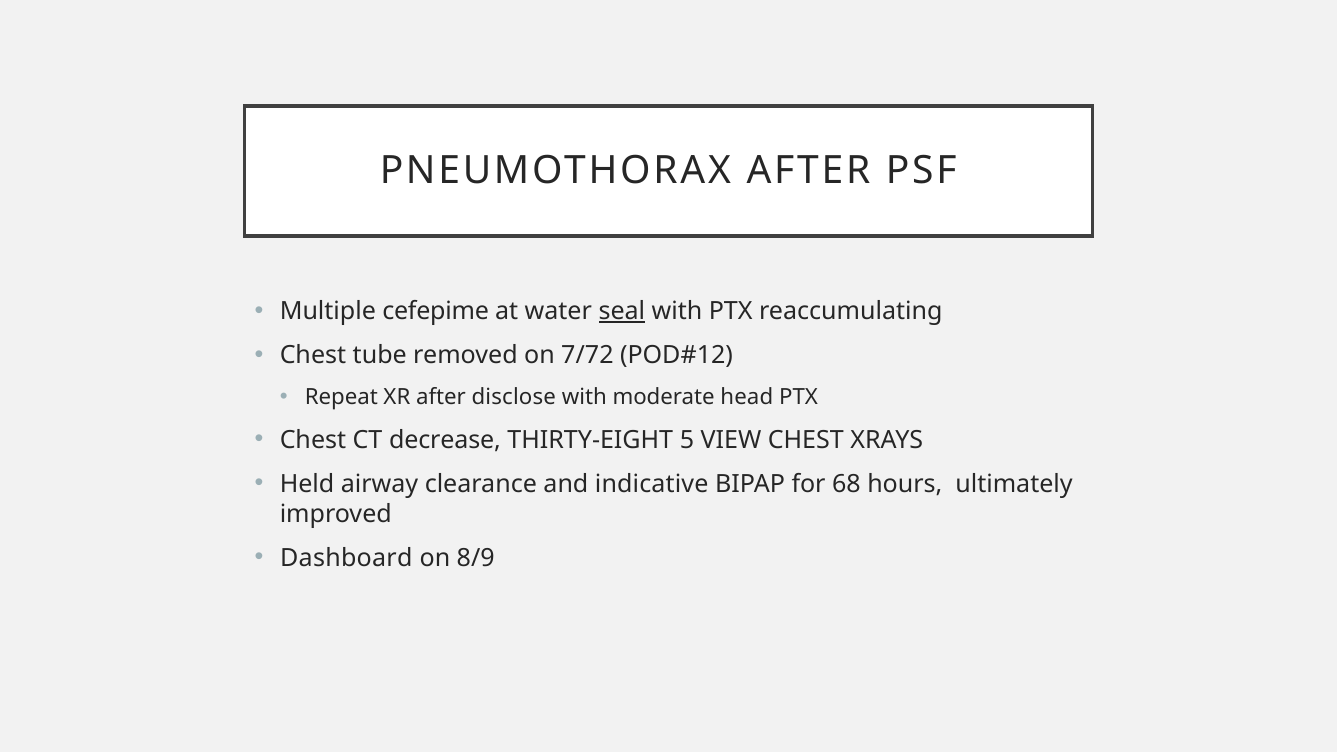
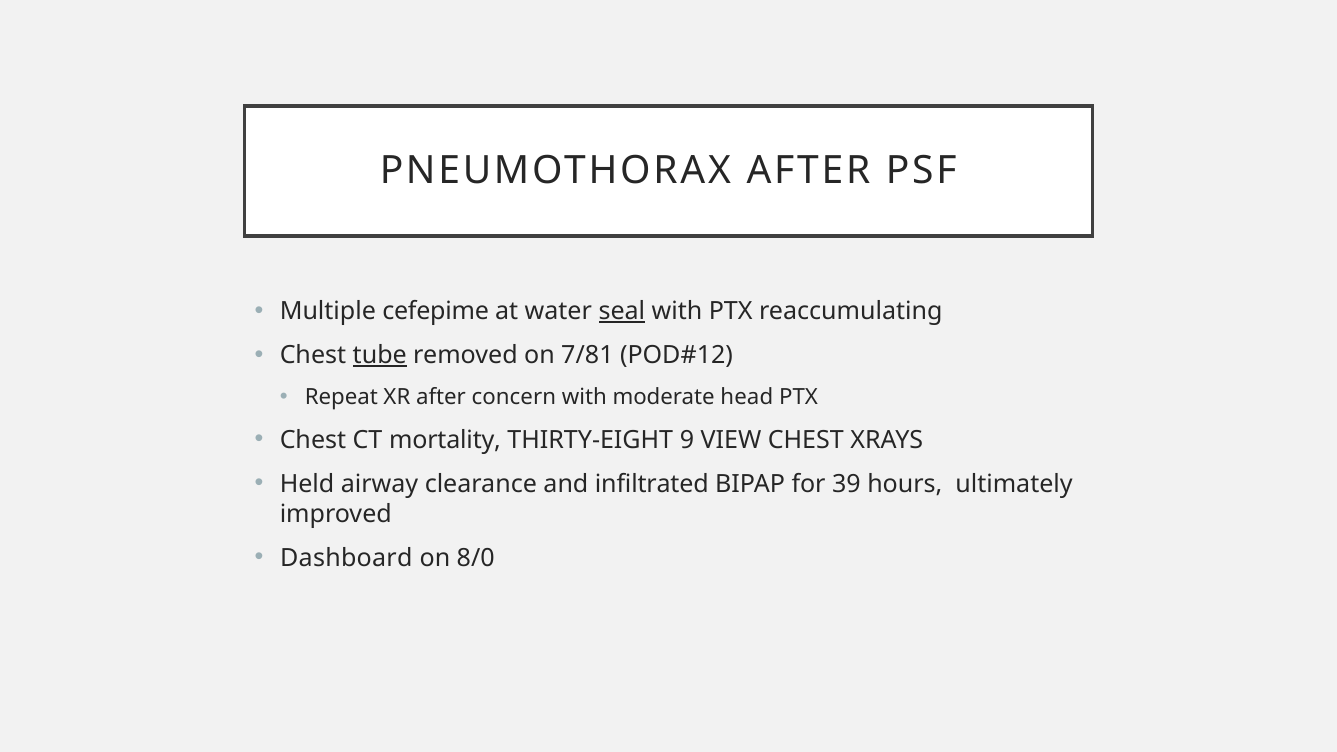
tube underline: none -> present (380, 355)
7/72: 7/72 -> 7/81 (587, 355)
disclose: disclose -> concern (514, 397)
decrease: decrease -> mortality (445, 440)
5: 5 -> 9 (687, 440)
indicative: indicative -> infiltrated (652, 484)
68: 68 -> 39 (846, 484)
8/9: 8/9 -> 8/0 (476, 558)
